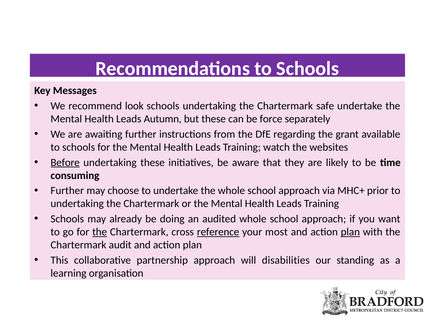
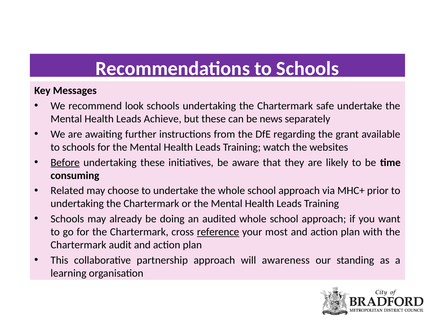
Autumn: Autumn -> Achieve (163, 119)
force: force -> news (271, 119)
Further: Further -> Related (67, 191)
the underline: present -> none (100, 232)
plan underline: present -> none (350, 232)
disabilities: disabilities -> awareness (286, 260)
